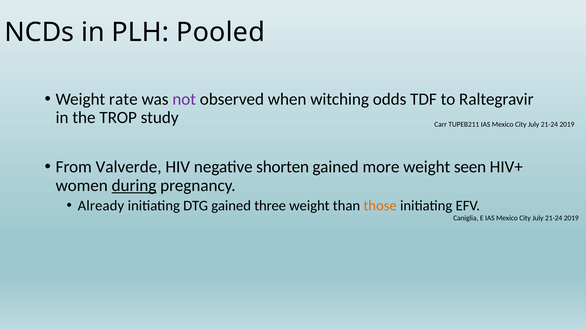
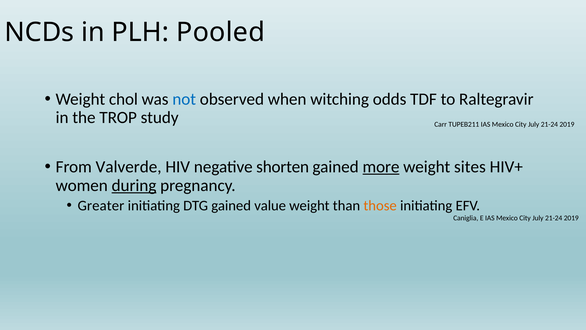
rate: rate -> chol (123, 99)
not colour: purple -> blue (184, 99)
more underline: none -> present (381, 167)
seen: seen -> sites (470, 167)
Already: Already -> Greater (101, 205)
three: three -> value (270, 205)
